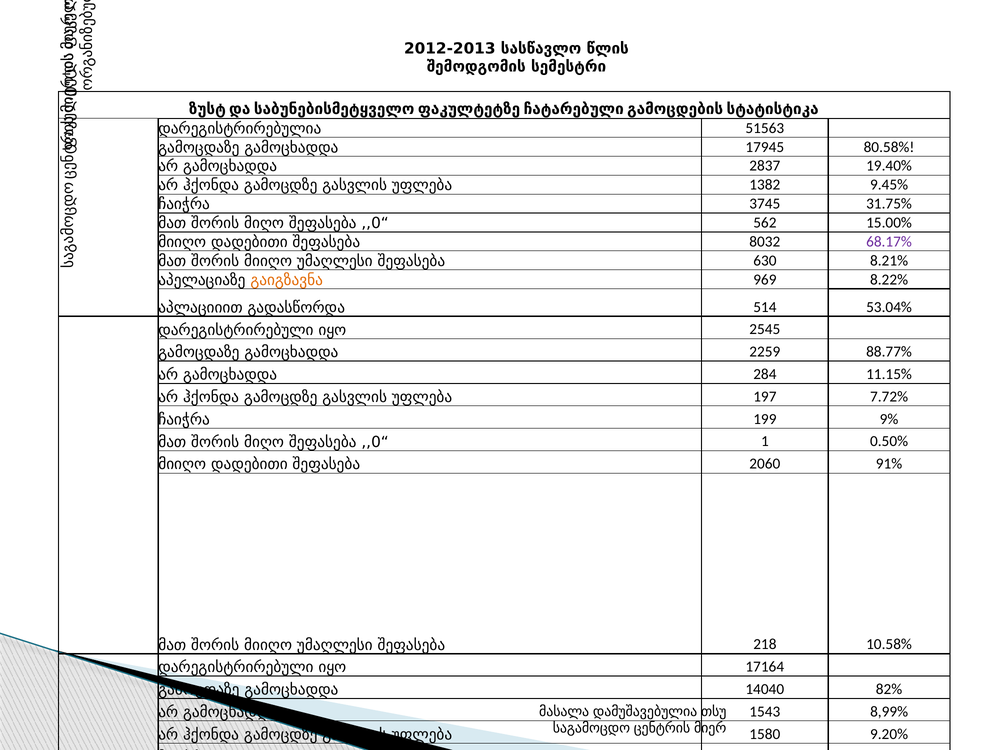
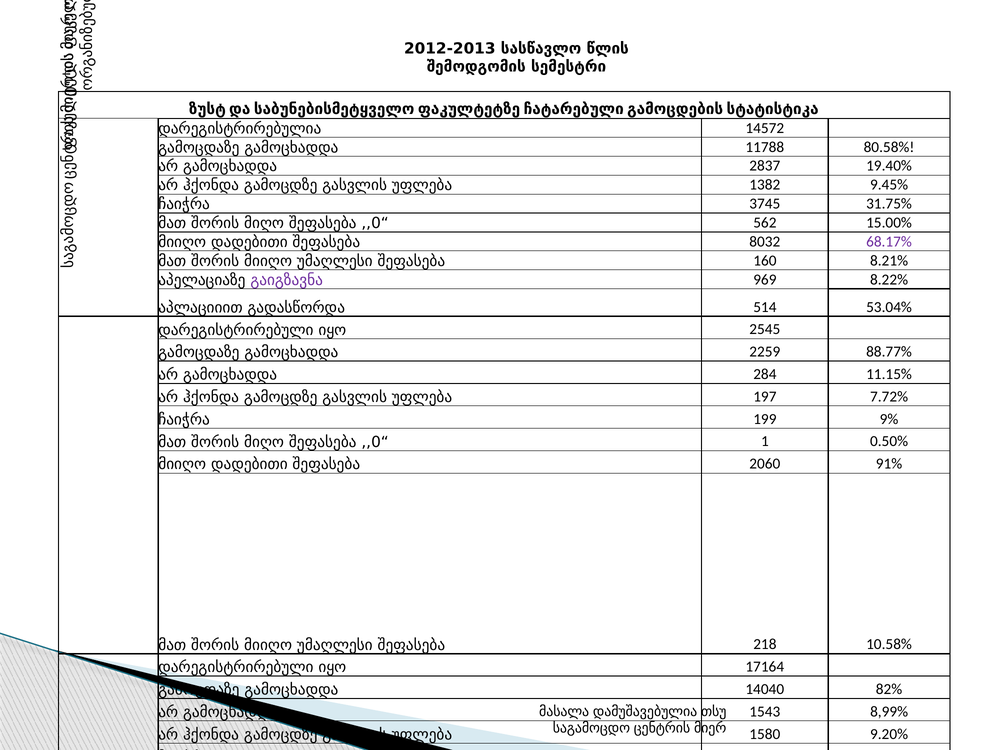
51563: 51563 -> 14572 (765, 128)
17945: 17945 -> 11788 (765, 147)
630: 630 -> 160 (765, 261)
გაიგზავნა colour: orange -> purple (287, 280)
